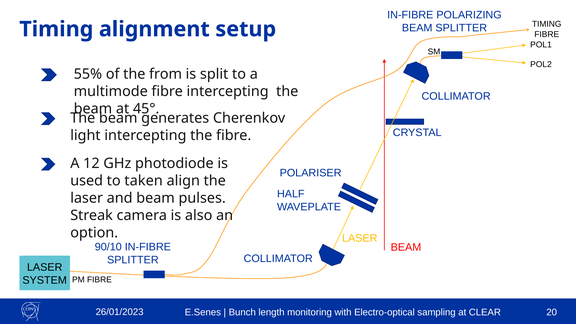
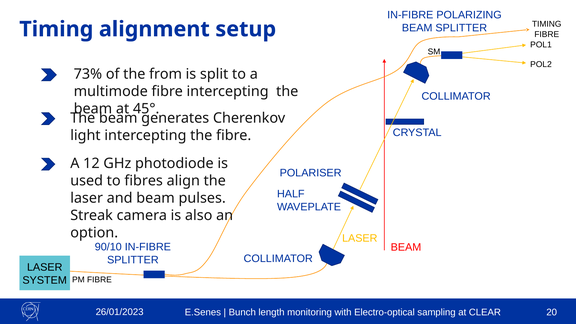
55%: 55% -> 73% (88, 74)
taken: taken -> fibres (144, 181)
